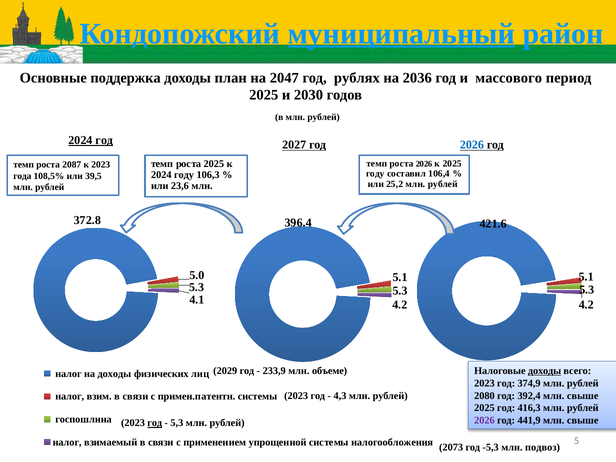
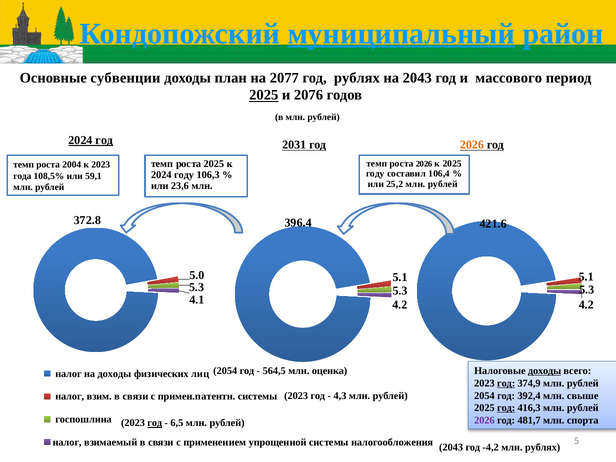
поддержка: поддержка -> субвенции (125, 78)
2047: 2047 -> 2077 (284, 78)
на 2036: 2036 -> 2043 (417, 78)
2025 underline: none -> present (264, 95)
2030: 2030 -> 2076 (308, 95)
2027: 2027 -> 2031 (294, 145)
2026 colour: blue -> orange (472, 145)
2087: 2087 -> 2004 (72, 165)
39,5: 39,5 -> 59,1 (93, 176)
2029: 2029 -> 2054 (225, 371)
233,9: 233,9 -> 564,5 (274, 371)
объеме: объеме -> оценка (330, 371)
год underline: none -> present (506, 383)
2080: 2080 -> 2054 (484, 396)
год underline: none -> present (506, 408)
441,9: 441,9 -> 481,7 (529, 420)
свыше: свыше -> спорта (583, 420)
5,3: 5,3 -> 6,5 (177, 423)
2073: 2073 -> 2043 (451, 447)
-5,3: -5,3 -> -4,2 (491, 447)
млн подвоз: подвоз -> рублях (543, 447)
